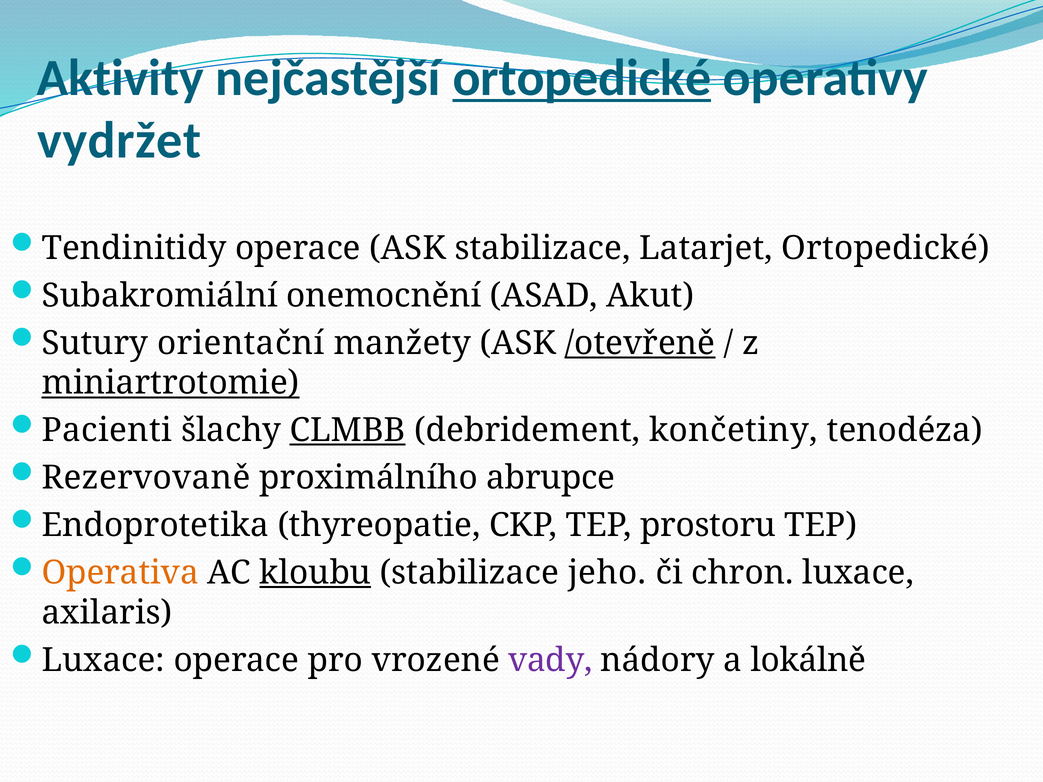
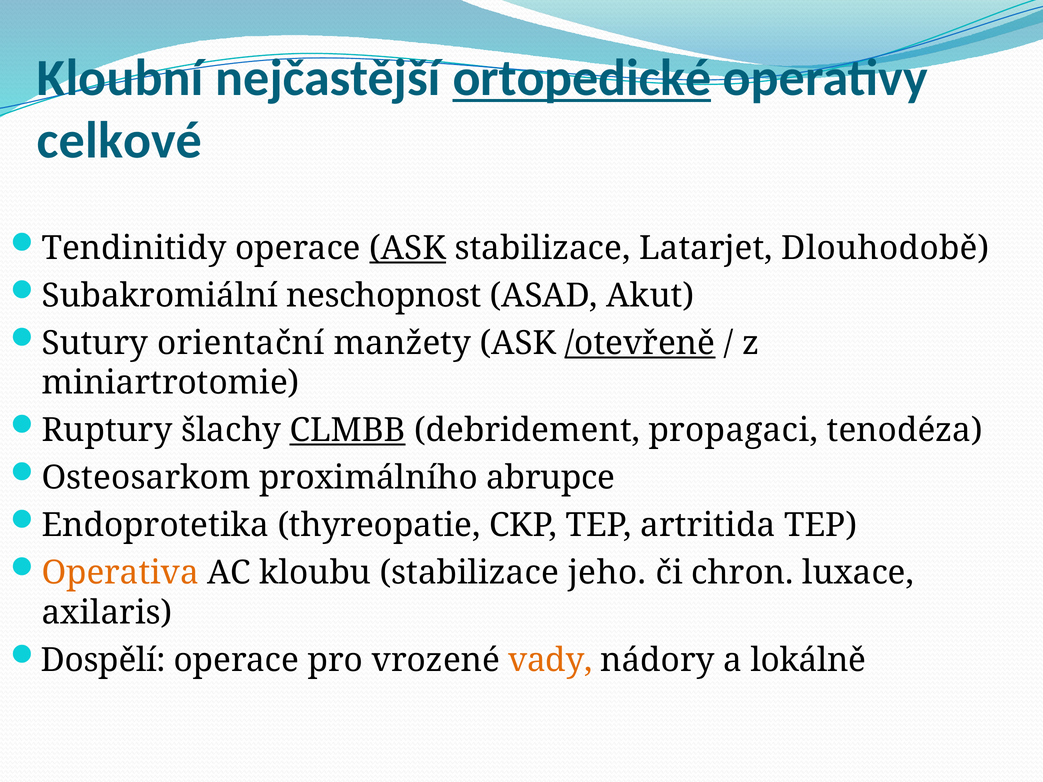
Aktivity: Aktivity -> Kloubní (120, 78)
vydržet: vydržet -> celkové (120, 141)
ASK underline: none -> present (408, 248)
Latarjet Ortopedické: Ortopedické -> Dlouhodobě (885, 248)
onemocnění: onemocnění -> neschopnost (384, 296)
miniartrotomie underline: present -> none (170, 383)
Pacienti: Pacienti -> Ruptury (107, 431)
končetiny: končetiny -> propagaci (733, 431)
Rezervovaně: Rezervovaně -> Osteosarkom (146, 478)
prostoru: prostoru -> artritida (708, 525)
kloubu underline: present -> none (315, 573)
Luxace: Luxace -> Dospělí (103, 660)
vady colour: purple -> orange (550, 660)
